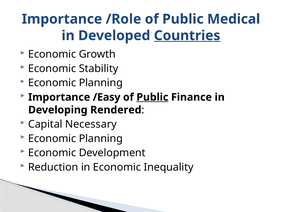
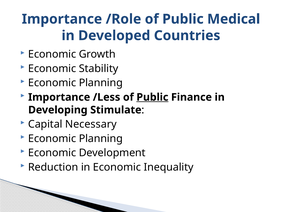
Countries underline: present -> none (187, 35)
/Easy: /Easy -> /Less (107, 97)
Rendered: Rendered -> Stimulate (116, 110)
